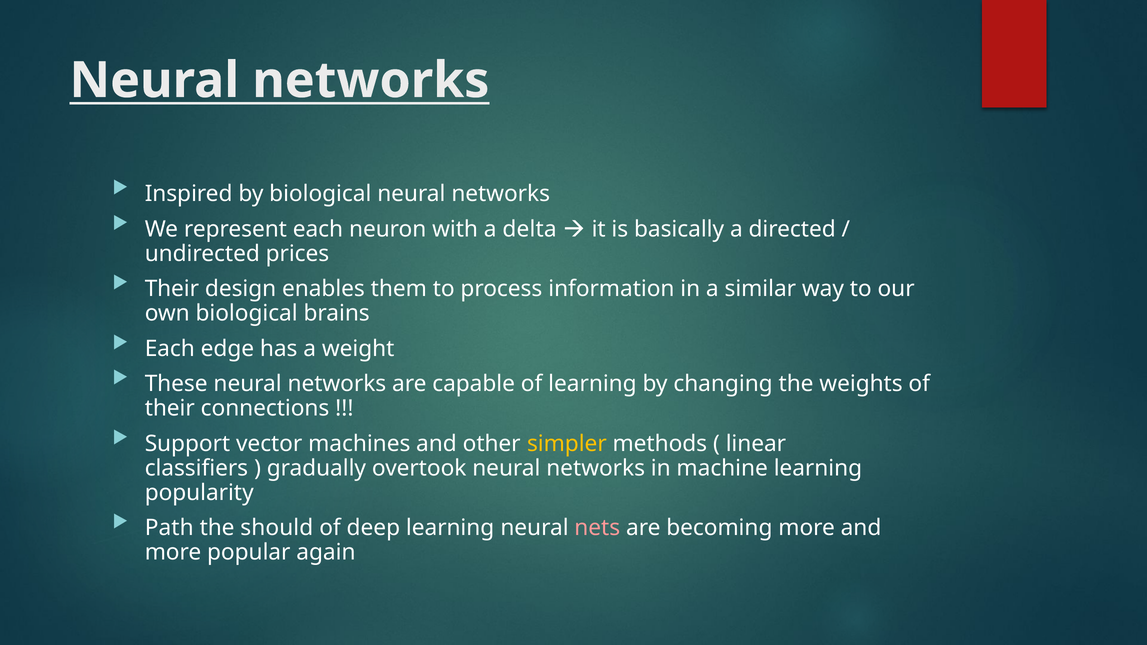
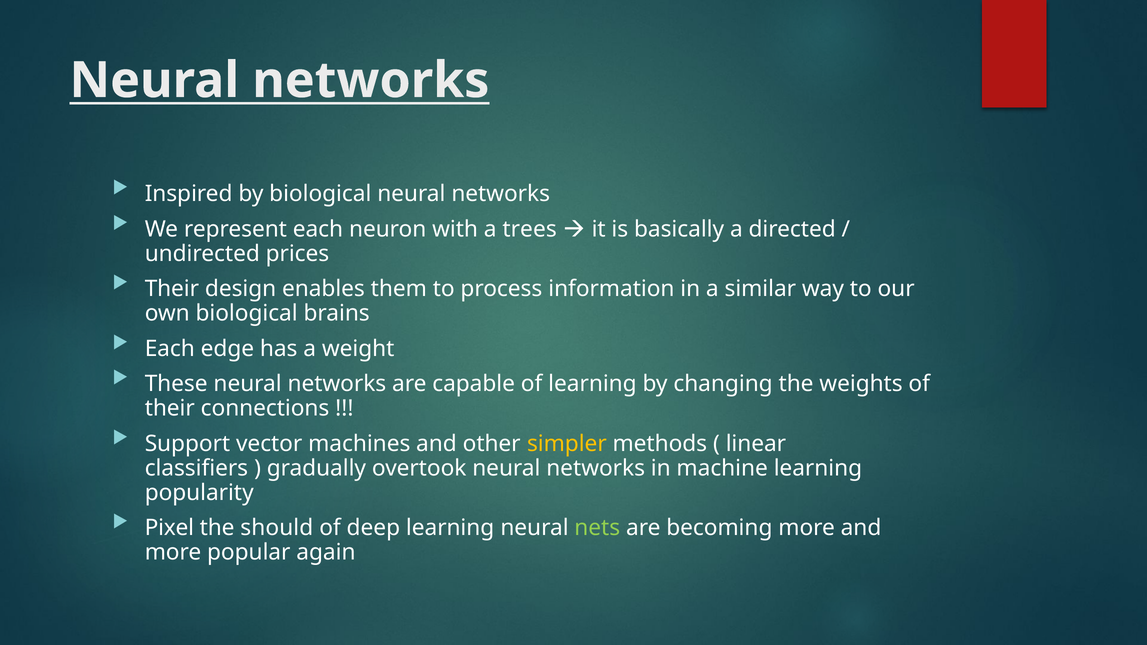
delta: delta -> trees (530, 229)
Path: Path -> Pixel (169, 528)
nets colour: pink -> light green (597, 528)
